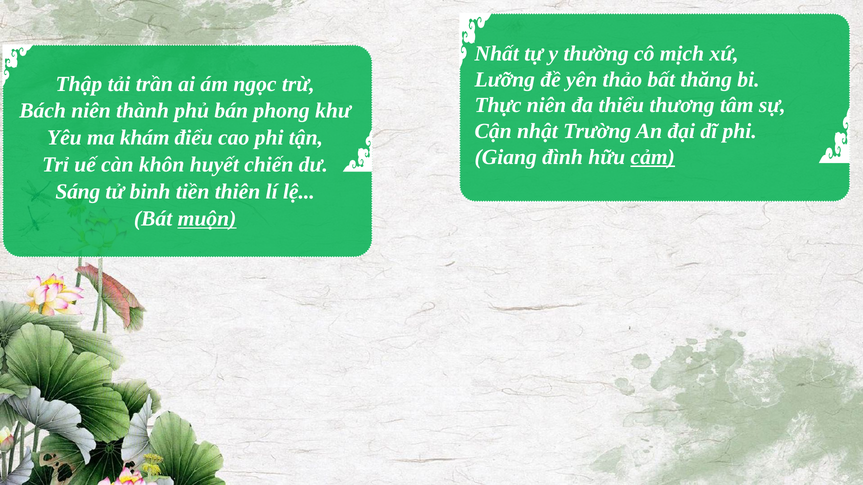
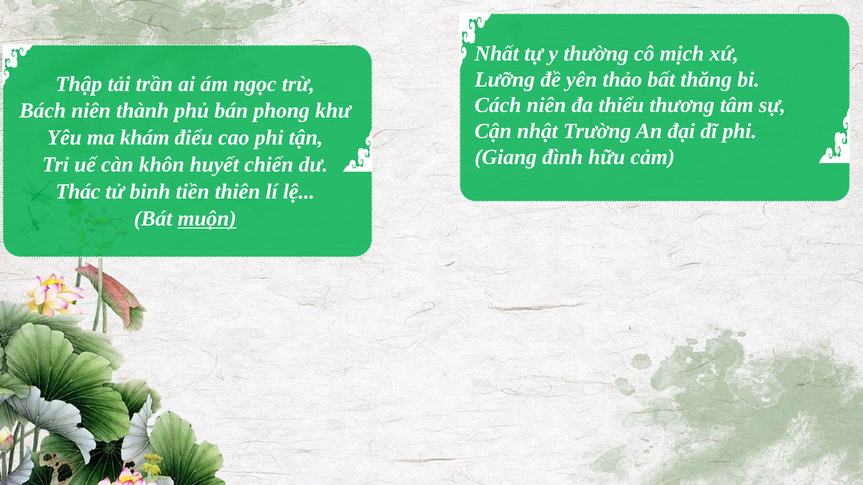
Thực: Thực -> Cách (498, 105)
cảm underline: present -> none (653, 157)
Sáng: Sáng -> Thác (78, 192)
